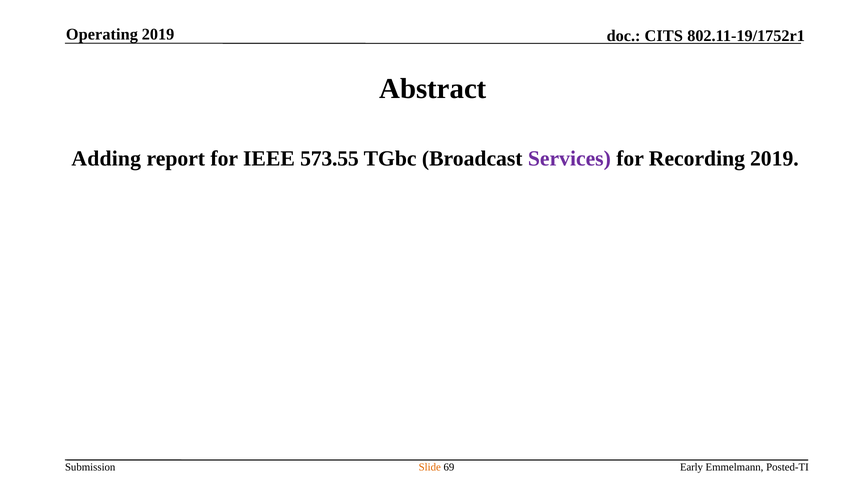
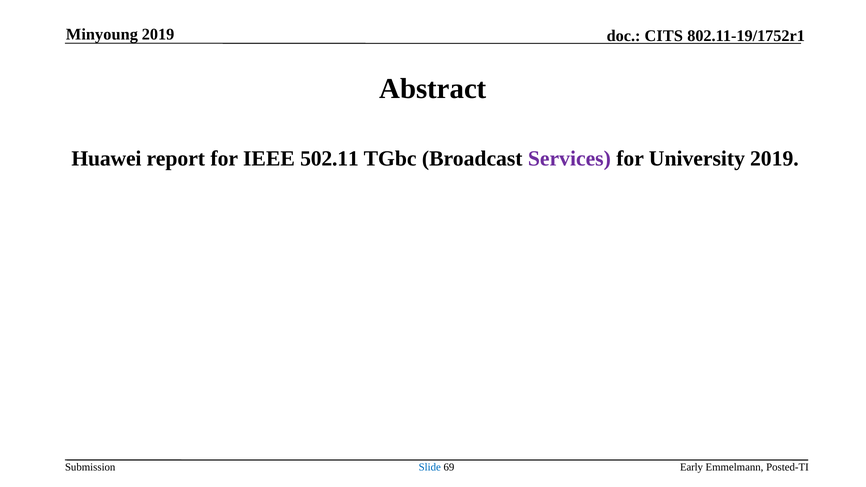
Operating: Operating -> Minyoung (102, 34)
Adding: Adding -> Huawei (106, 158)
573.55: 573.55 -> 502.11 (329, 158)
Recording: Recording -> University (697, 158)
Slide colour: orange -> blue (430, 467)
